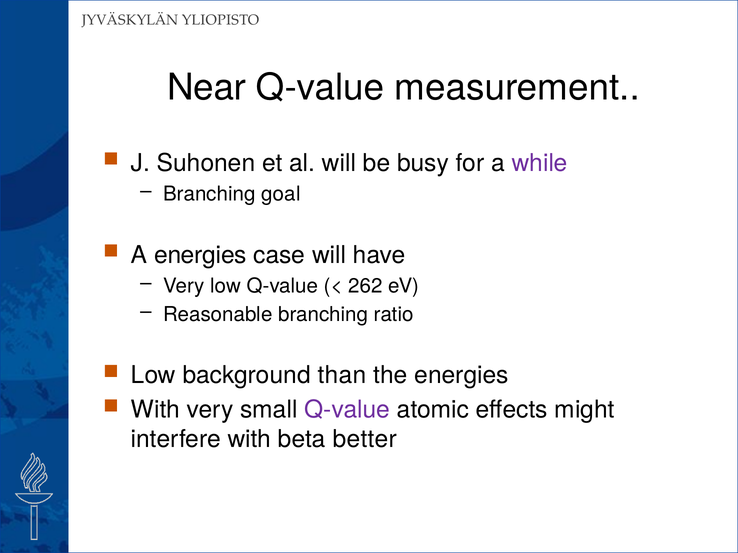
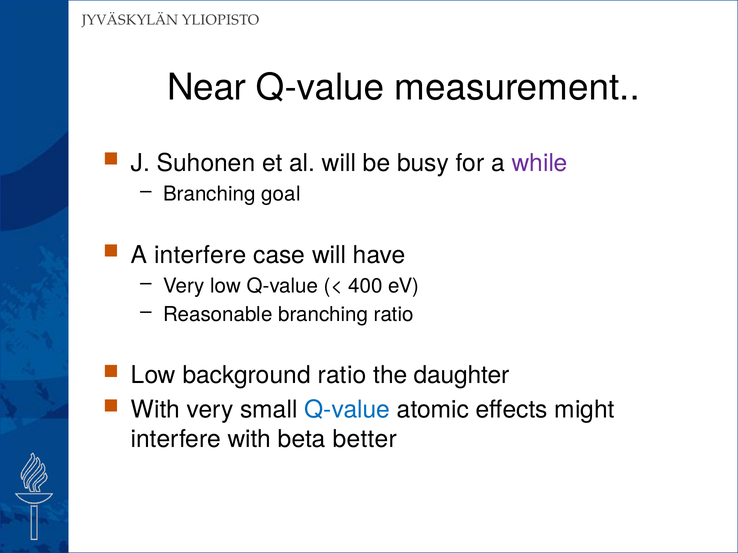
A energies: energies -> interfere (200, 255)
262: 262 -> 400 (366, 286)
background than: than -> ratio (342, 376)
the energies: energies -> daughter (462, 376)
Q-value colour: purple -> blue (347, 410)
